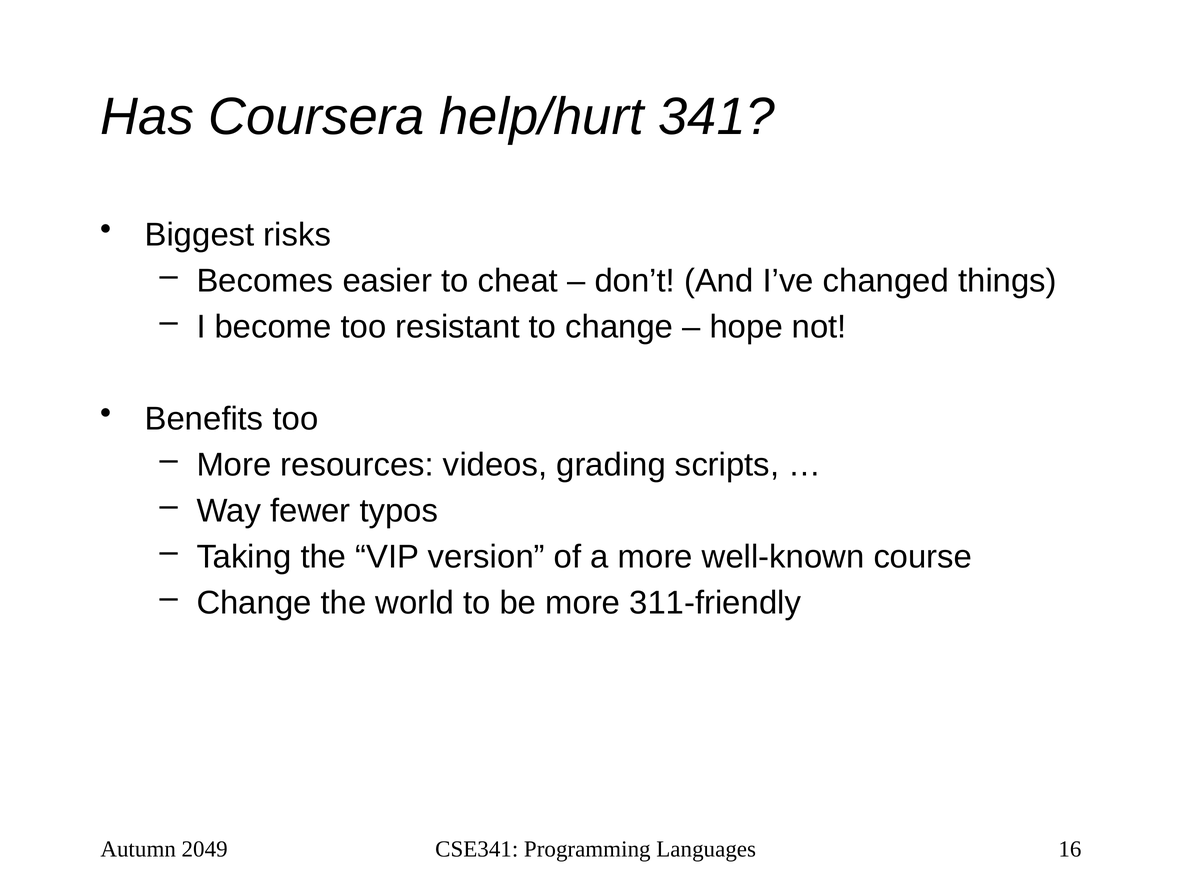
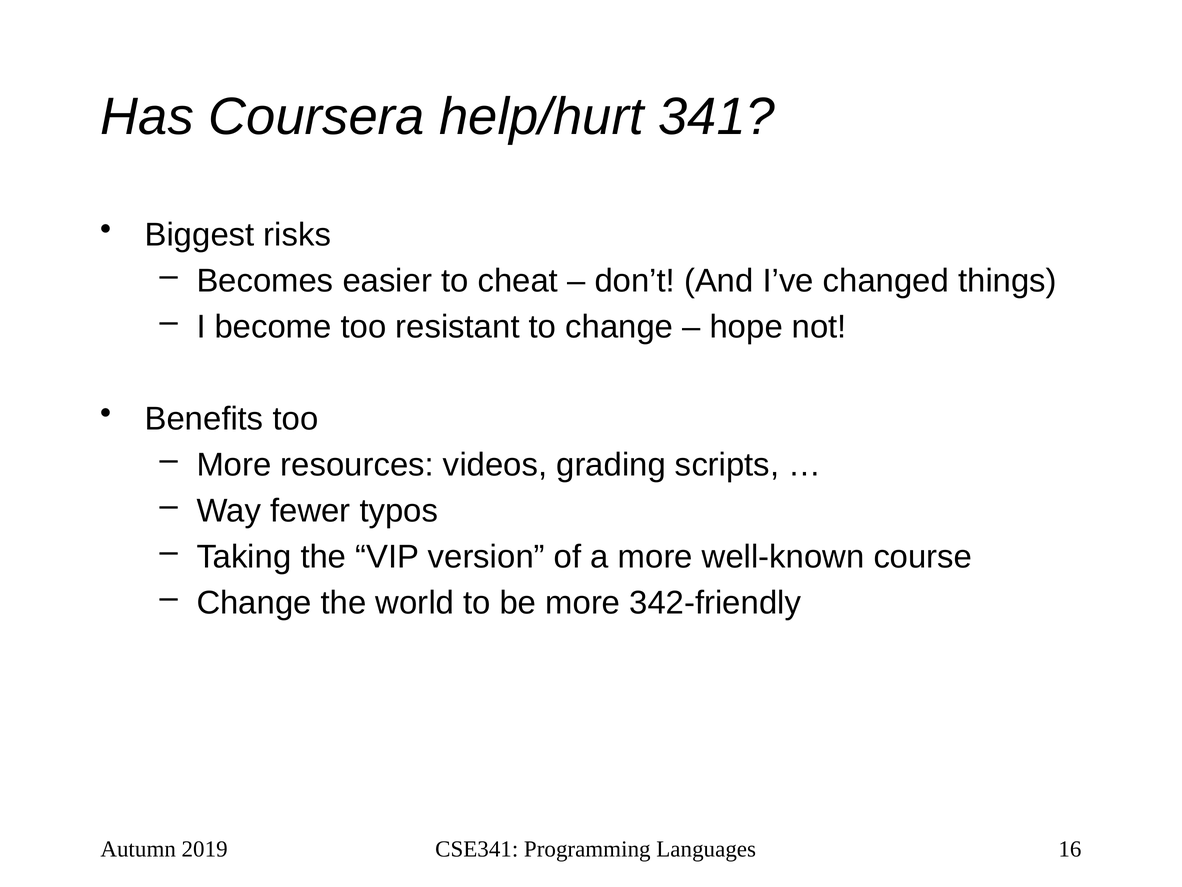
311-friendly: 311-friendly -> 342-friendly (715, 603)
2049: 2049 -> 2019 (205, 849)
